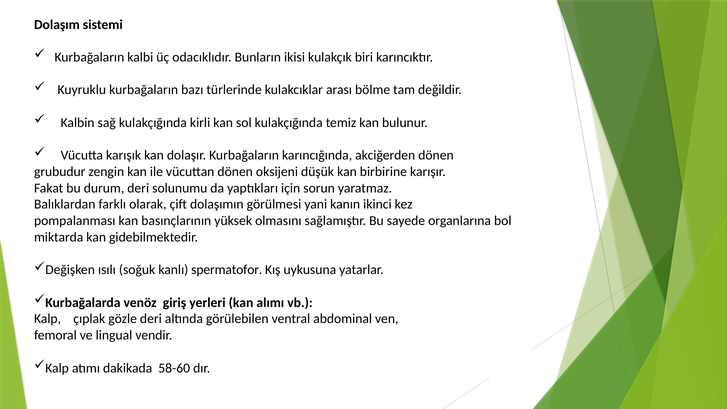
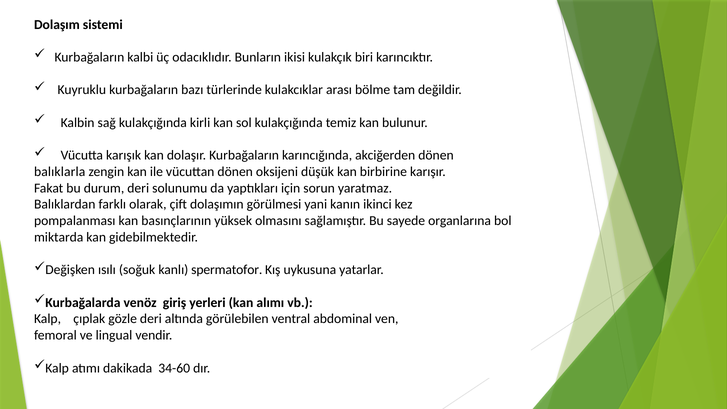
grubudur: grubudur -> balıklarla (60, 172)
58-60: 58-60 -> 34-60 (174, 368)
